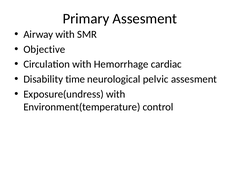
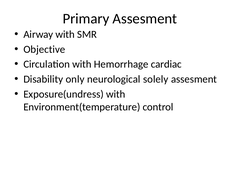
time: time -> only (75, 79)
pelvic: pelvic -> solely (156, 79)
